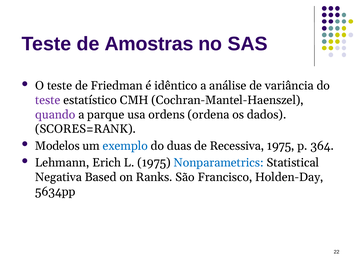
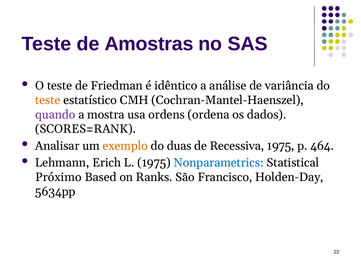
teste colour: purple -> orange (48, 100)
parque: parque -> mostra (106, 114)
Modelos: Modelos -> Analisar (57, 146)
exemplo colour: blue -> orange (125, 146)
364: 364 -> 464 (322, 146)
Negativa: Negativa -> Próximo (58, 177)
